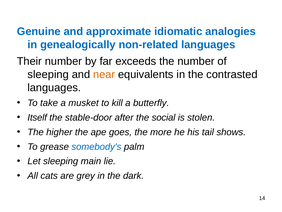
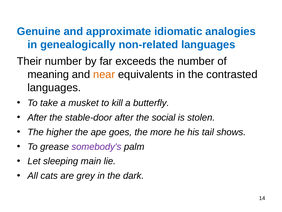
sleeping: sleeping -> meaning (48, 74)
Itself: Itself -> After (37, 117)
somebody's colour: blue -> purple (96, 146)
